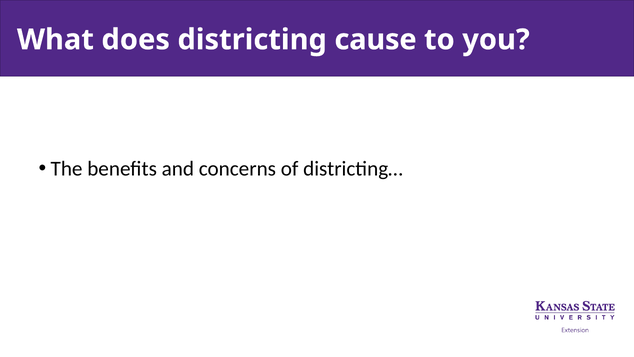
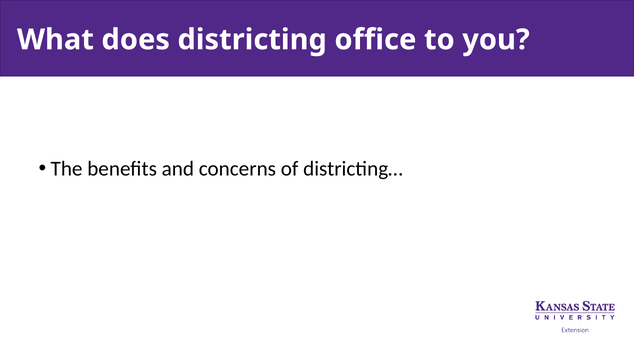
cause: cause -> office (375, 40)
